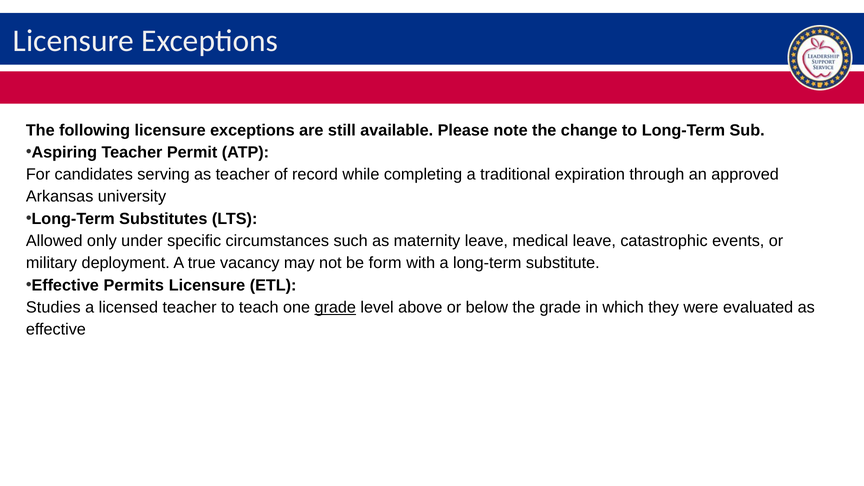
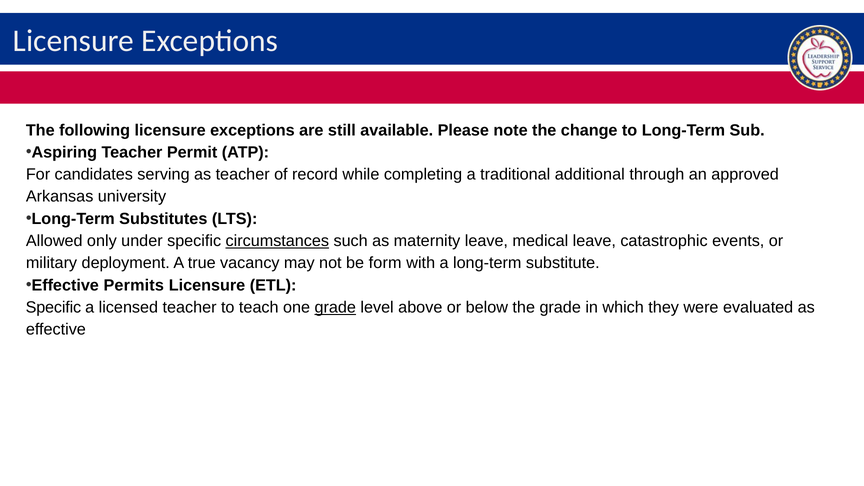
expiration: expiration -> additional (590, 174)
circumstances underline: none -> present (277, 241)
Studies: Studies -> Specific (53, 307)
